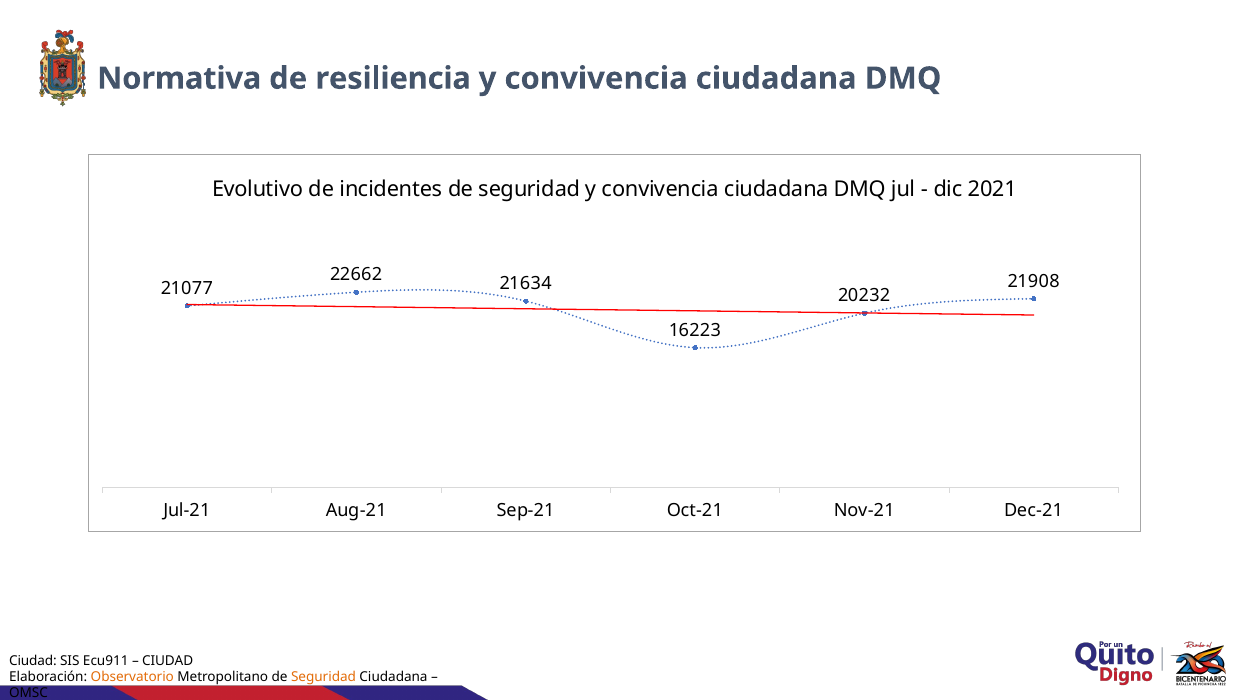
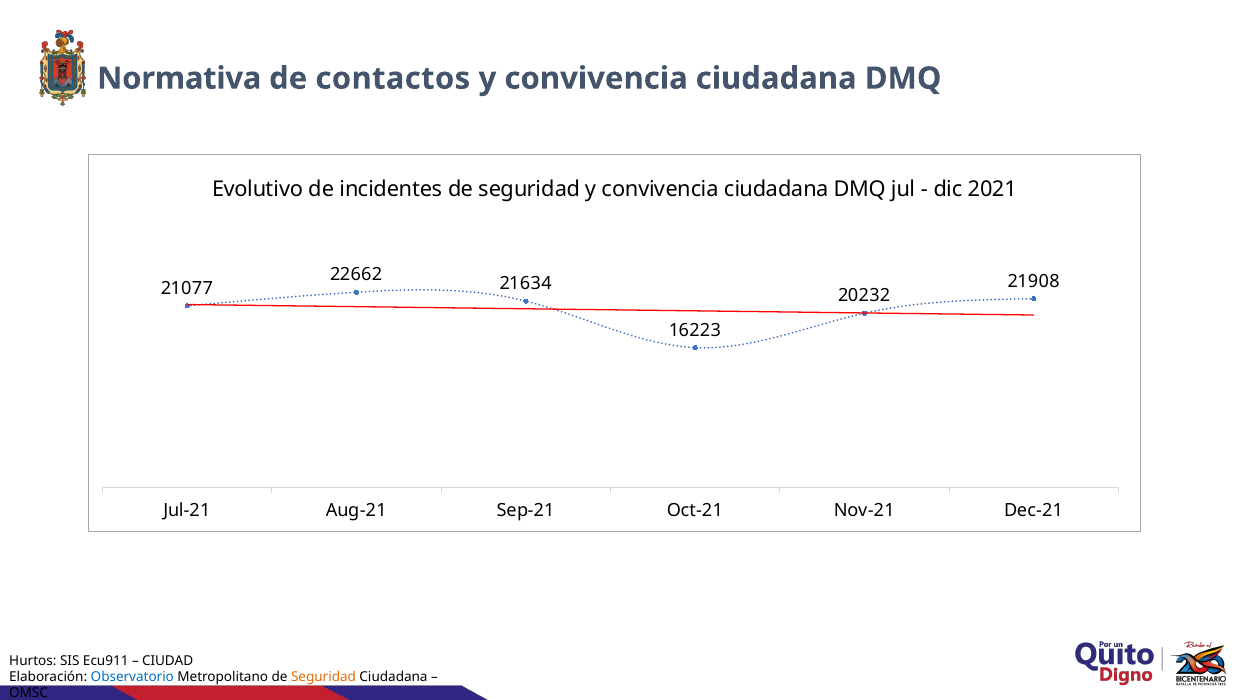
resiliencia: resiliencia -> contactos (393, 78)
Ciudad: Ciudad -> Hurtos (33, 660)
Observatorio colour: orange -> blue (132, 677)
